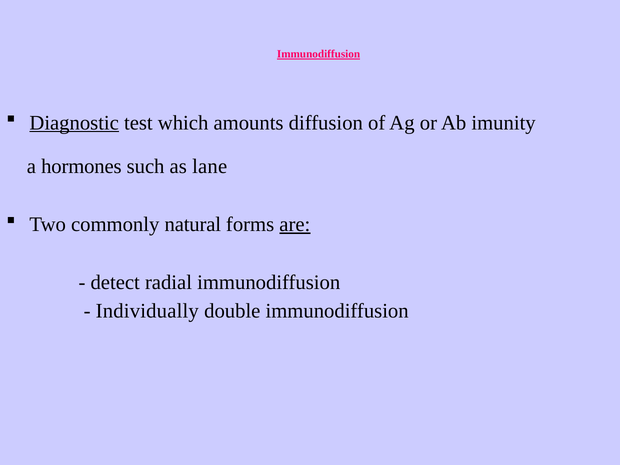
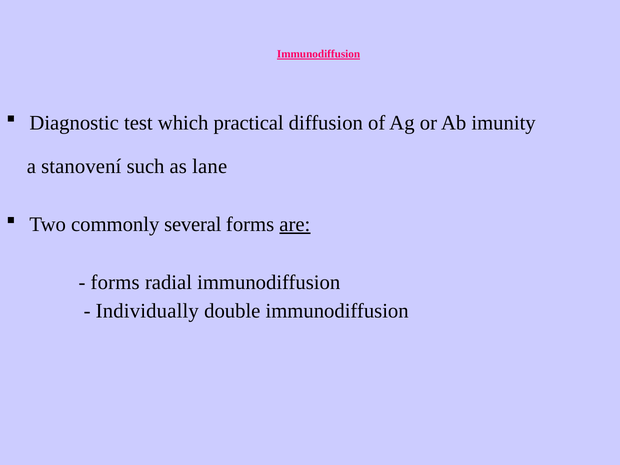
Diagnostic underline: present -> none (74, 123)
amounts: amounts -> practical (249, 123)
hormones: hormones -> stanovení (81, 167)
natural: natural -> several (193, 224)
detect: detect -> forms (115, 282)
